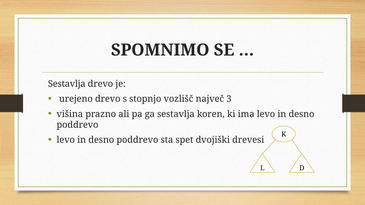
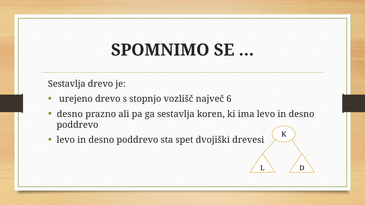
3: 3 -> 6 (229, 99)
višina: višina -> desno (70, 114)
